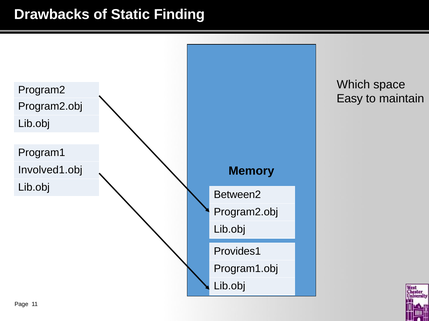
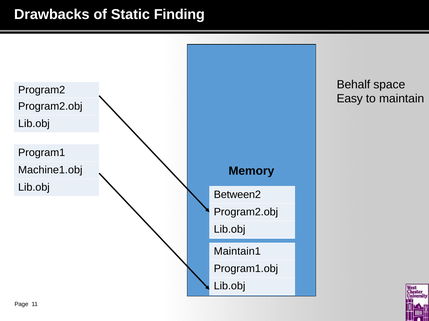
Which: Which -> Behalf (353, 85)
Involved1.obj: Involved1.obj -> Machine1.obj (50, 170)
Provides1: Provides1 -> Maintain1 (237, 252)
